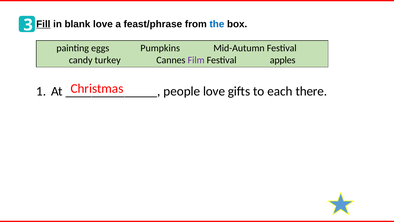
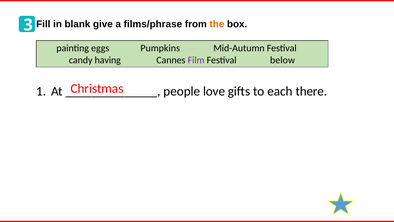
Fill underline: present -> none (43, 24)
blank love: love -> give (103, 24)
feast/phrase: feast/phrase -> films/phrase (153, 24)
the colour: blue -> orange (217, 24)
turkey: turkey -> having (108, 60)
apples: apples -> below (283, 60)
